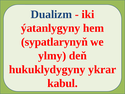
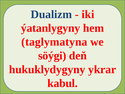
sypatlarynyň: sypatlarynyň -> taglymatyna (54, 42)
ylmy: ylmy -> söýgi (52, 56)
